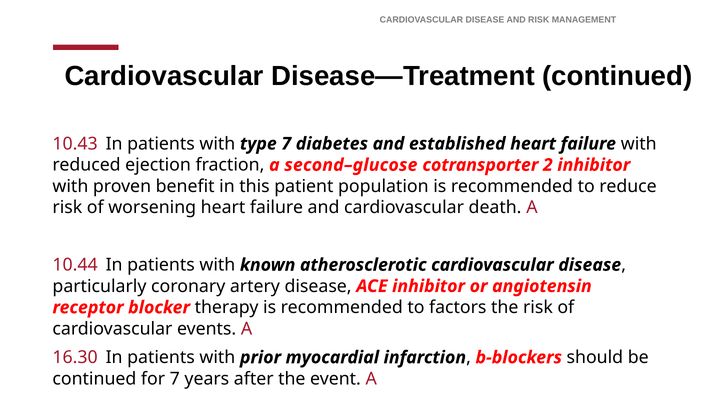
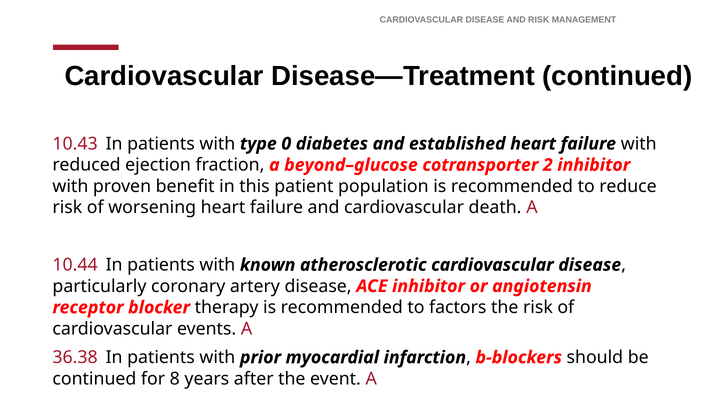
type 7: 7 -> 0 (286, 144)
second–glucose: second–glucose -> beyond–glucose (351, 165)
16.30: 16.30 -> 36.38 (75, 357)
for 7: 7 -> 8 (175, 379)
